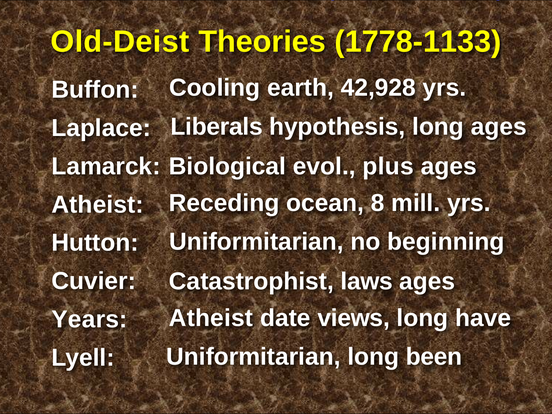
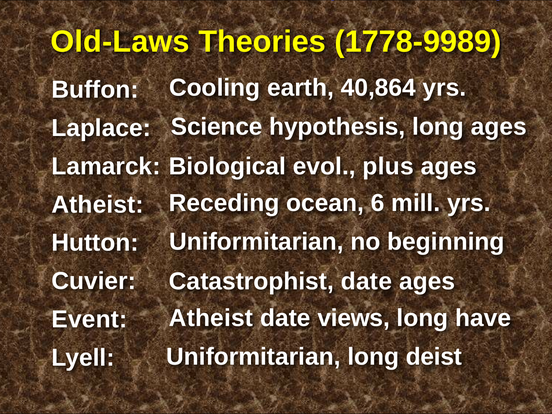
Old-Deist: Old-Deist -> Old-Laws (120, 42)
1778-1133: 1778-1133 -> 1778-9989 (418, 42)
42,928: 42,928 -> 40,864 (378, 88)
Liberals: Liberals -> Science (217, 127)
8: 8 -> 6 (377, 203)
Catastrophist laws: laws -> date (366, 281)
Years: Years -> Event (89, 319)
been: been -> deist (434, 357)
